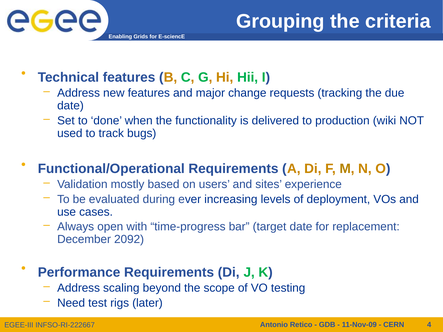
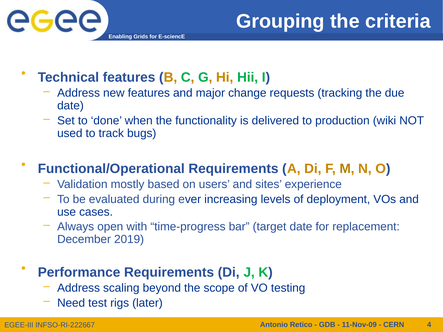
2092: 2092 -> 2019 (129, 240)
